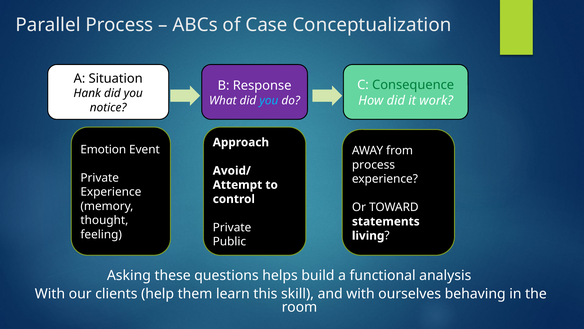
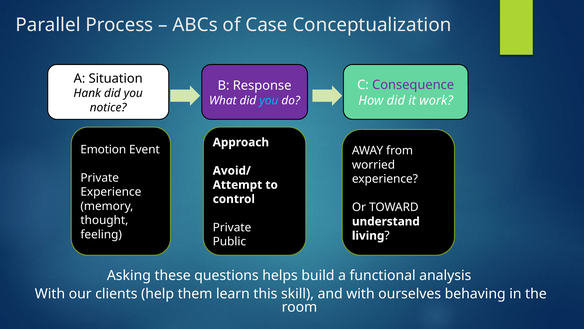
Consequence colour: green -> purple (413, 85)
process: process -> worried (374, 165)
statements: statements -> understand (386, 221)
